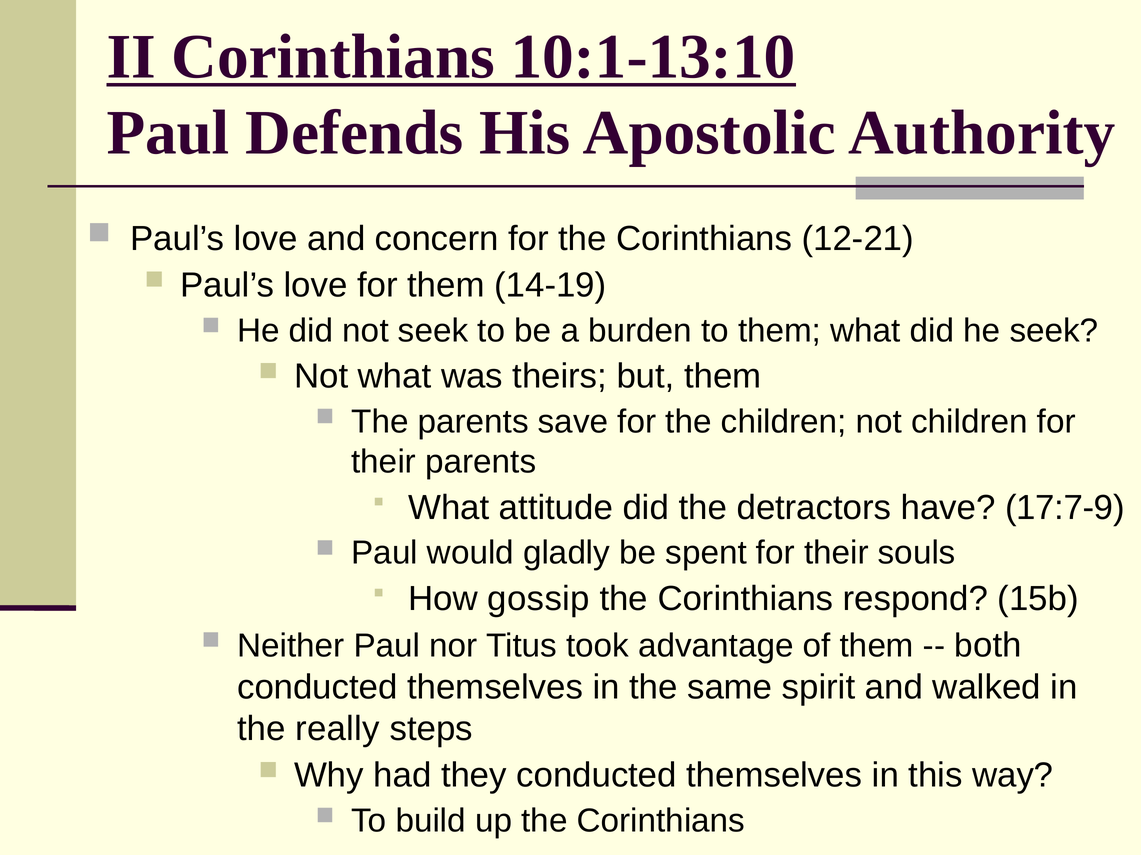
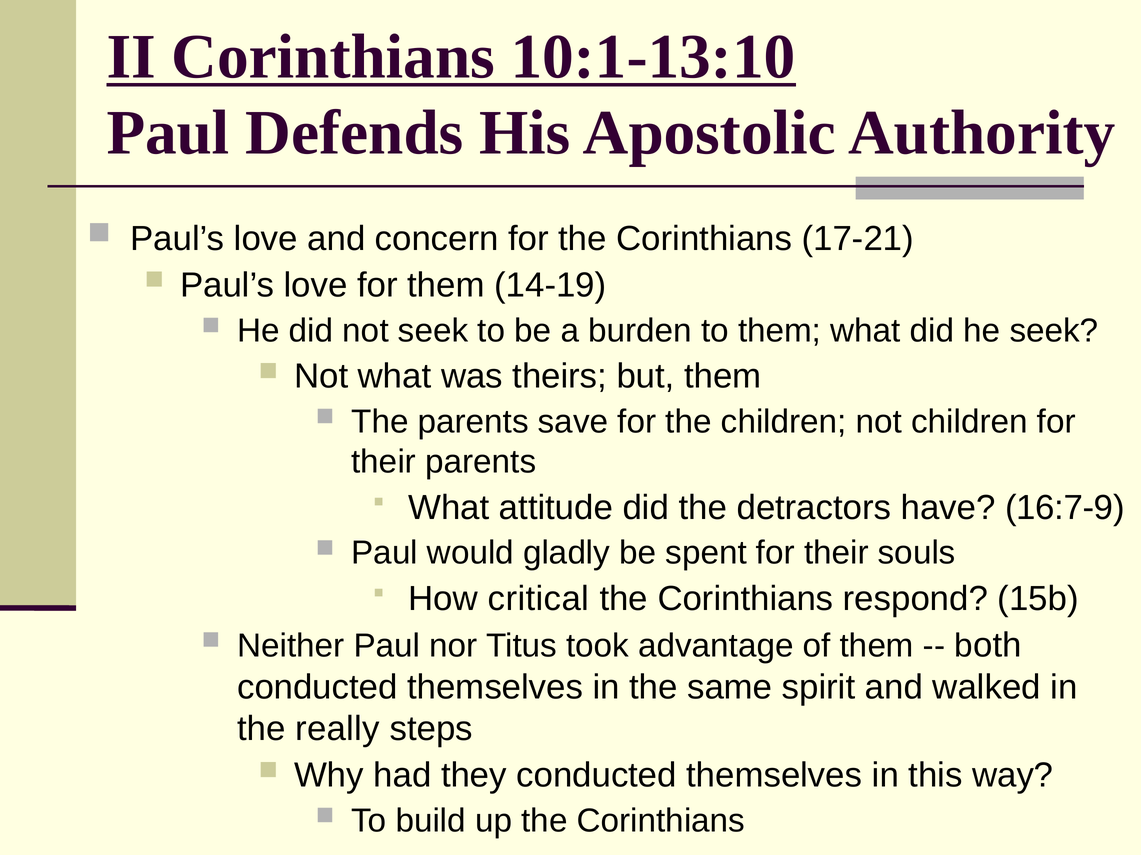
12-21: 12-21 -> 17-21 (858, 239)
17:7-9: 17:7-9 -> 16:7-9 (1065, 508)
gossip: gossip -> critical (539, 599)
